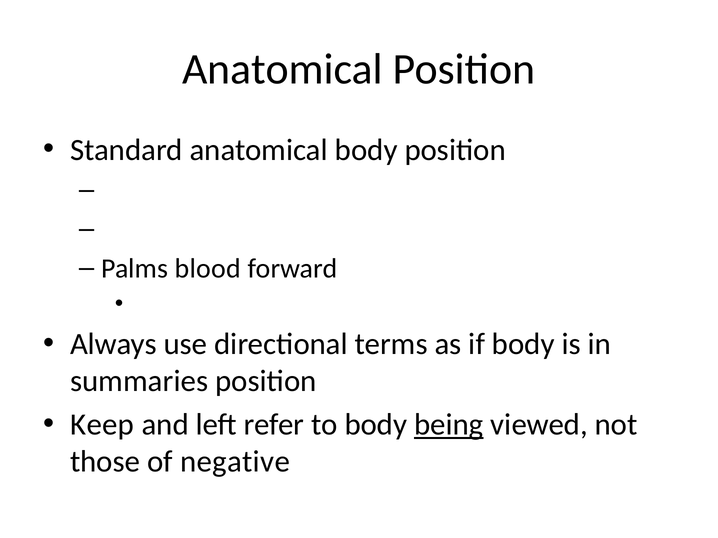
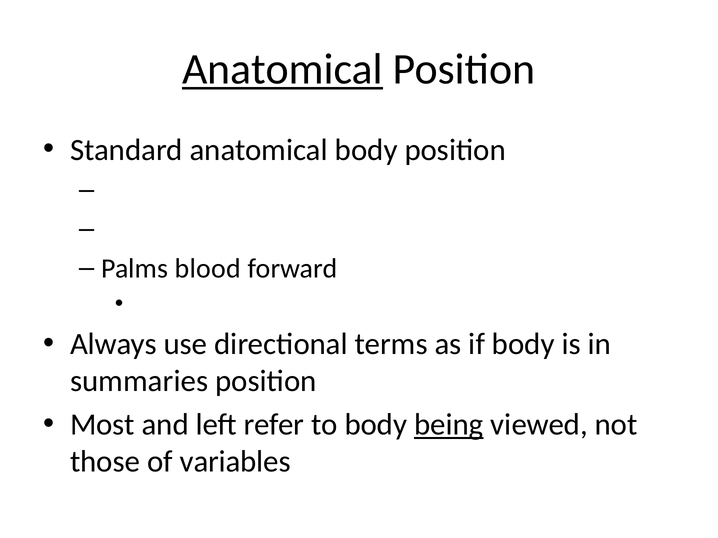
Anatomical underline: none -> present (282, 70)
Keep: Keep -> Most (102, 425)
negative: negative -> variables (235, 462)
